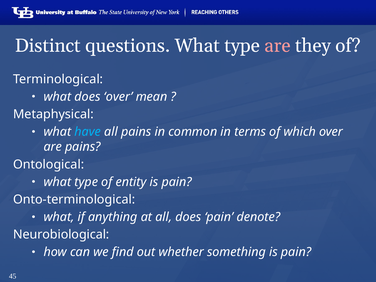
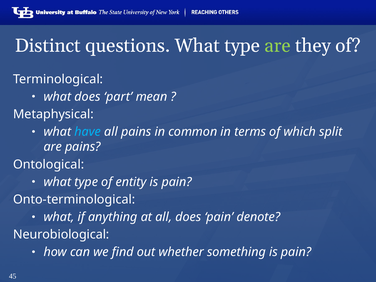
are colour: pink -> light green (277, 46)
does over: over -> part (118, 97)
which over: over -> split (331, 132)
